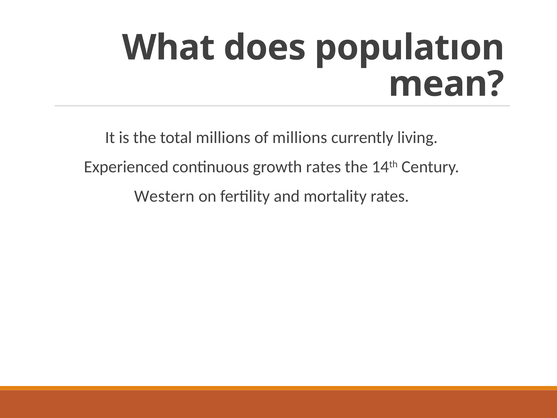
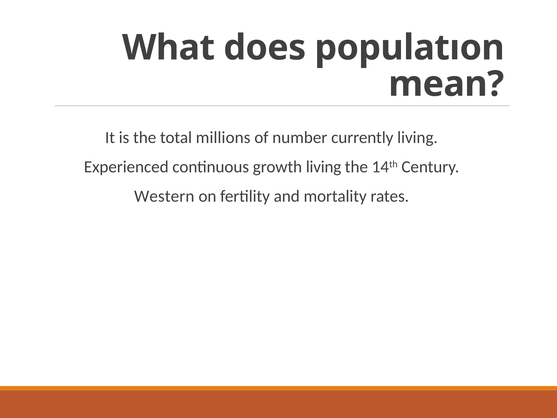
of millions: millions -> number (300, 138)
growth rates: rates -> living (324, 167)
